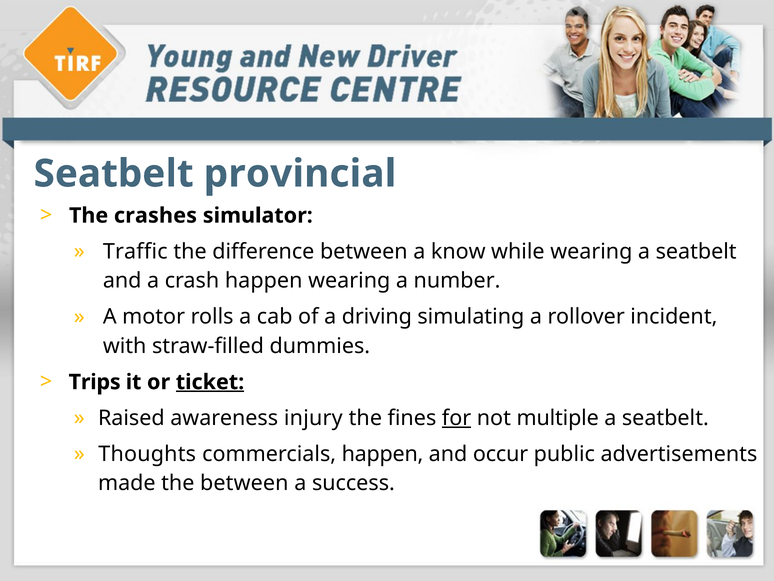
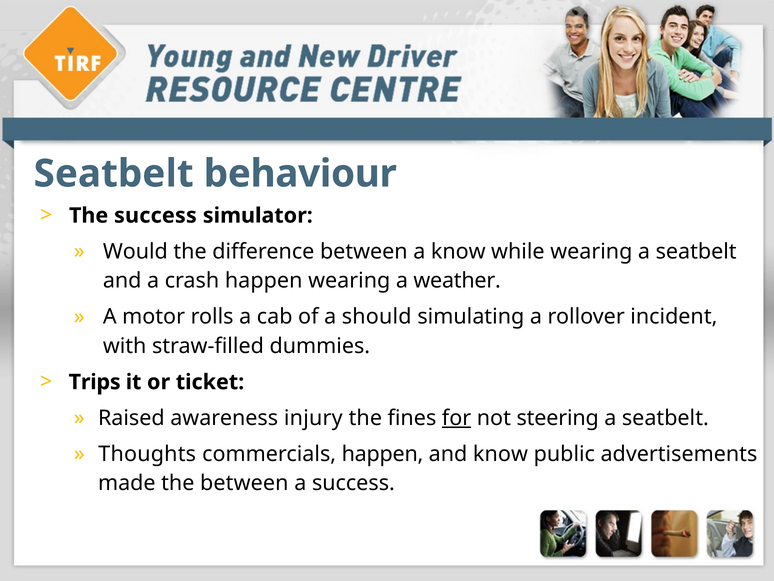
provincial: provincial -> behaviour (300, 174)
The crashes: crashes -> success (155, 215)
Traffic: Traffic -> Would (135, 251)
number: number -> weather (457, 281)
driving: driving -> should (377, 317)
ticket underline: present -> none (210, 382)
multiple: multiple -> steering (558, 418)
and occur: occur -> know (500, 454)
